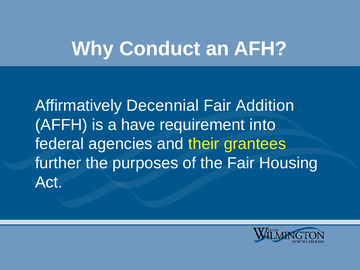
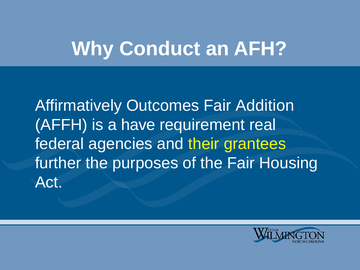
Decennial: Decennial -> Outcomes (163, 106)
into: into -> real (263, 125)
